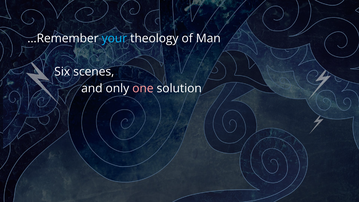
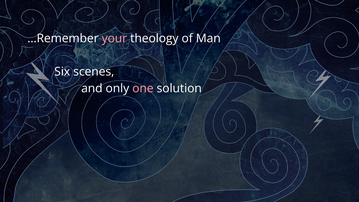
your colour: light blue -> pink (114, 38)
